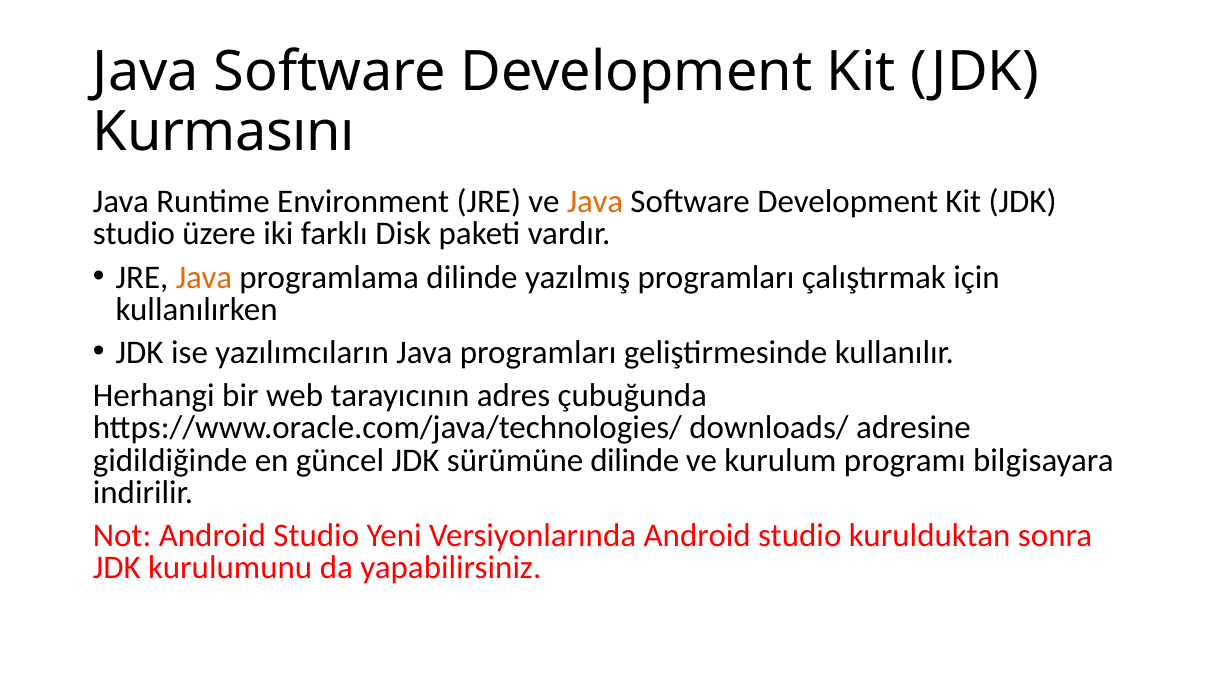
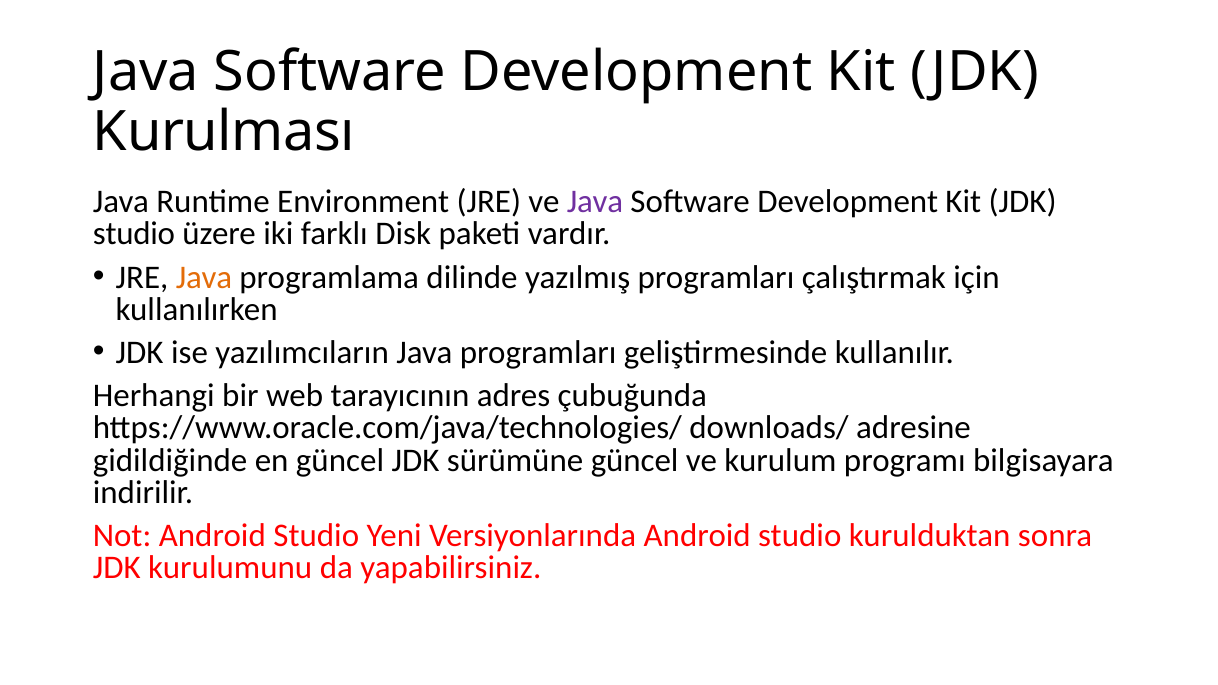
Kurmasını: Kurmasını -> Kurulması (224, 132)
Java colour: orange -> purple (595, 202)
sürümüne dilinde: dilinde -> güncel (635, 460)
